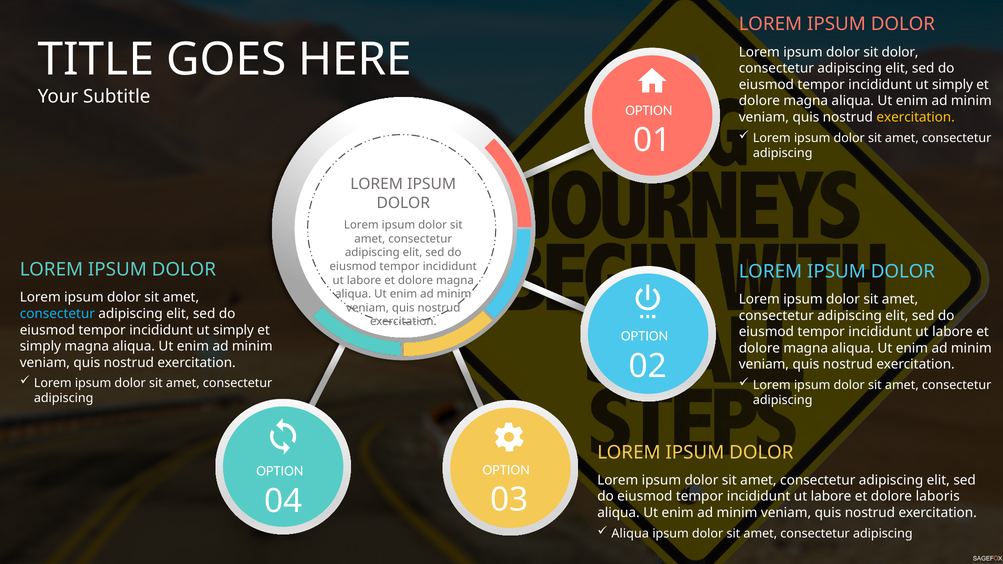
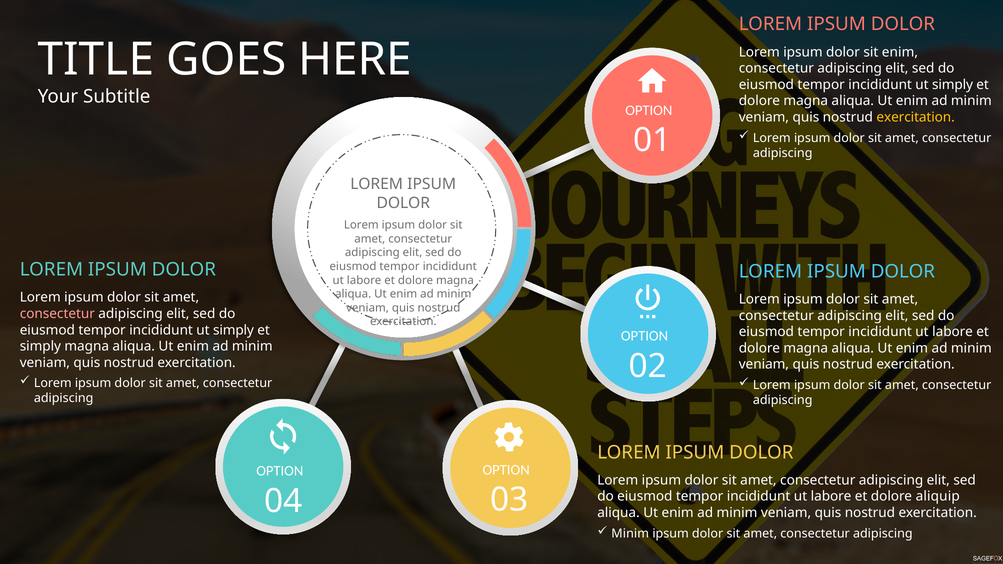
sit dolor: dolor -> enim (900, 52)
consectetur colour: light blue -> pink (57, 314)
laboris: laboris -> aliquip (938, 497)
Aliqua: Aliqua -> Minim (630, 534)
